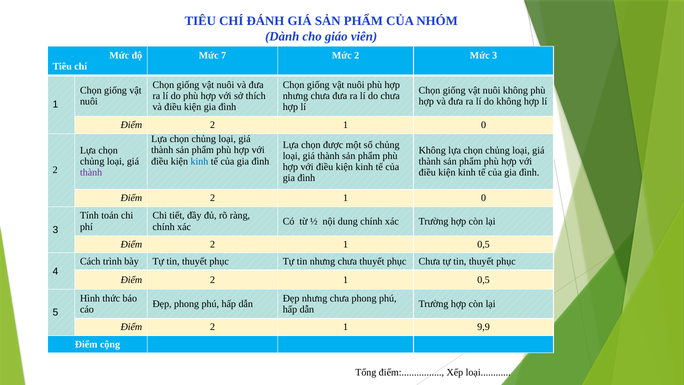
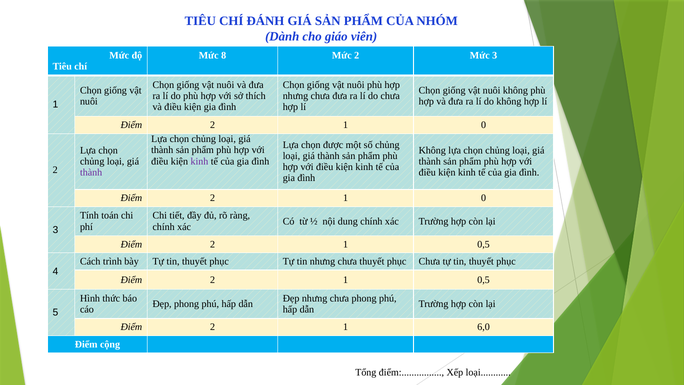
7: 7 -> 8 (224, 55)
kinh colour: blue -> purple (199, 161)
9,9: 9,9 -> 6,0 (484, 327)
